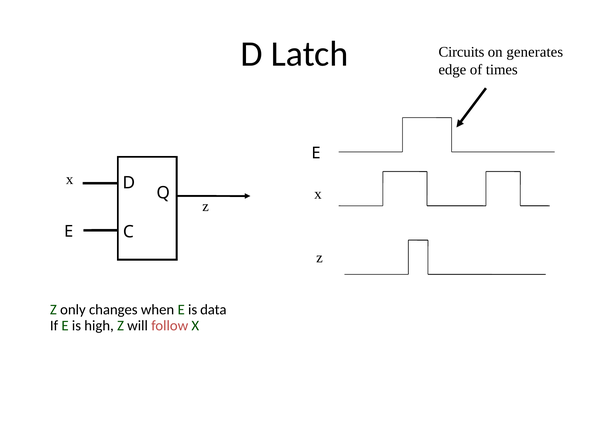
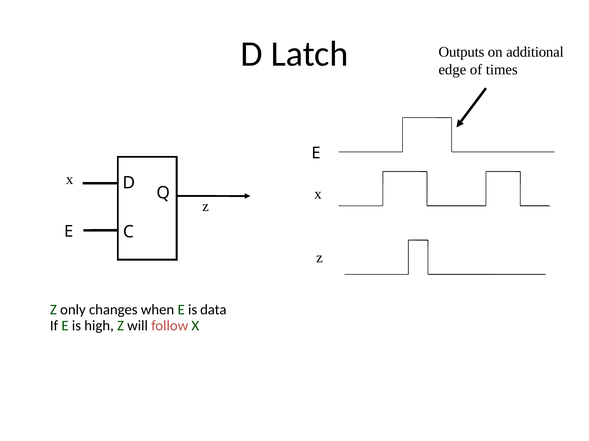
Circuits: Circuits -> Outputs (461, 52)
generates: generates -> additional (535, 52)
